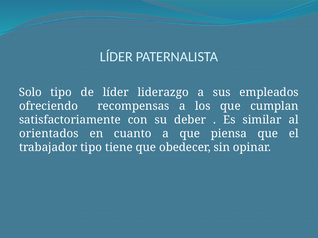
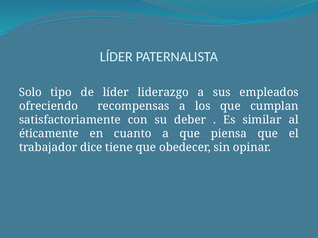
orientados: orientados -> éticamente (49, 134)
trabajador tipo: tipo -> dice (91, 148)
